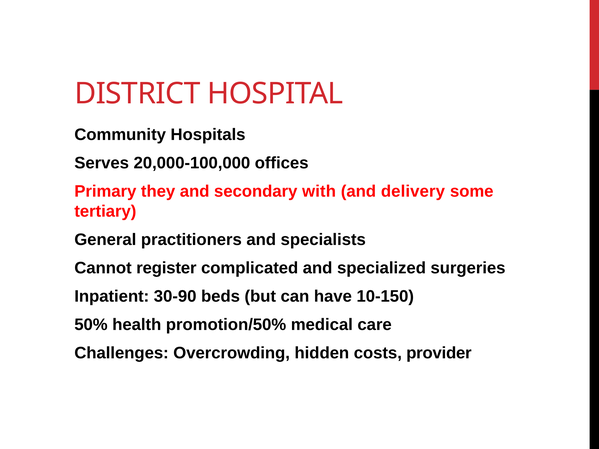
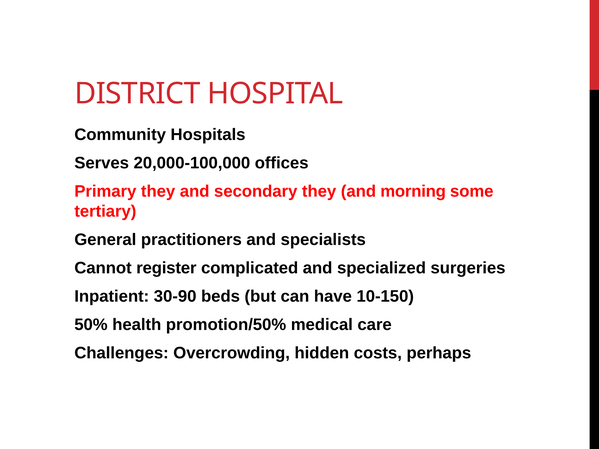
secondary with: with -> they (319, 192)
delivery: delivery -> morning (413, 192)
provider: provider -> perhaps (439, 353)
